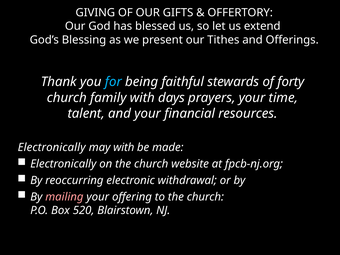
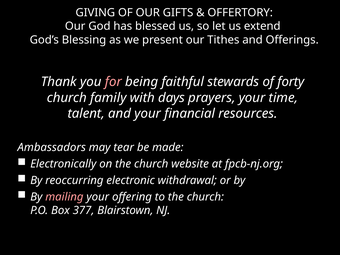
for colour: light blue -> pink (113, 82)
Electronically: Electronically -> Ambassadors (52, 148)
may with: with -> tear (124, 148)
520: 520 -> 377 (84, 210)
